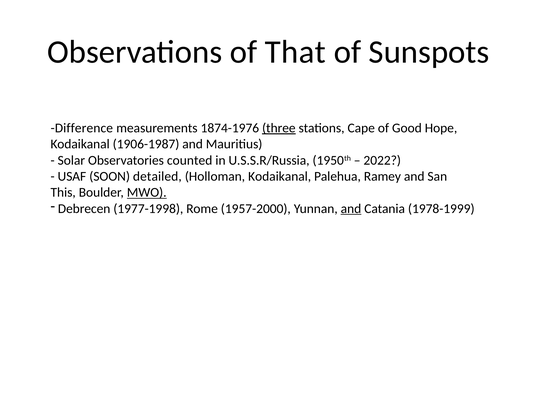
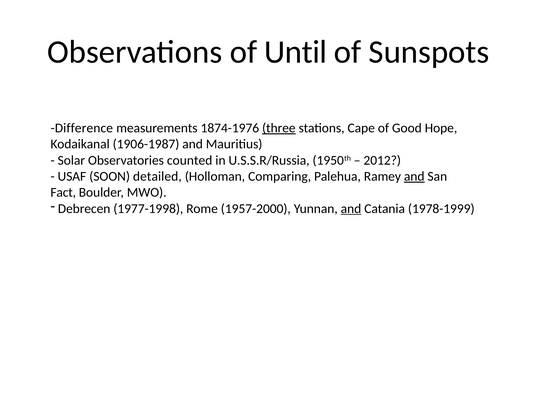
That: That -> Until (296, 52)
2022: 2022 -> 2012 (382, 160)
Holloman Kodaikanal: Kodaikanal -> Comparing (280, 176)
and underline: none -> present (414, 176)
This: This -> Fact (63, 192)
MWO underline: present -> none (147, 192)
